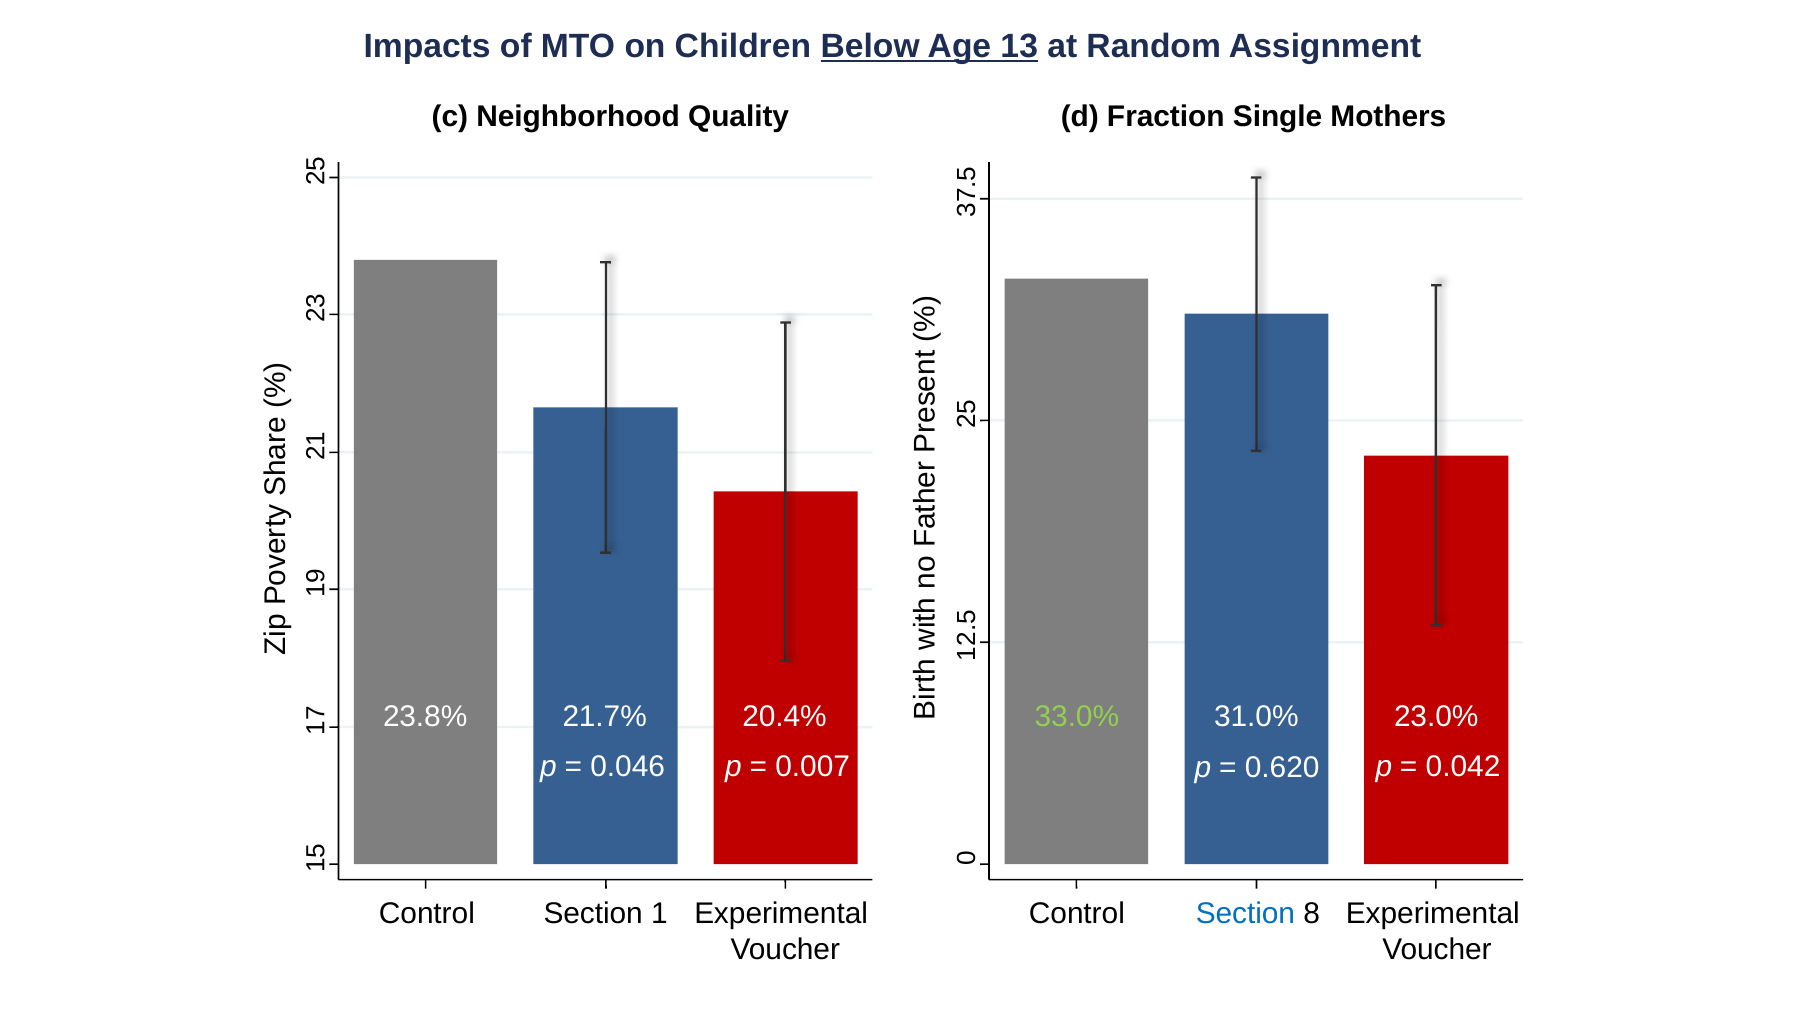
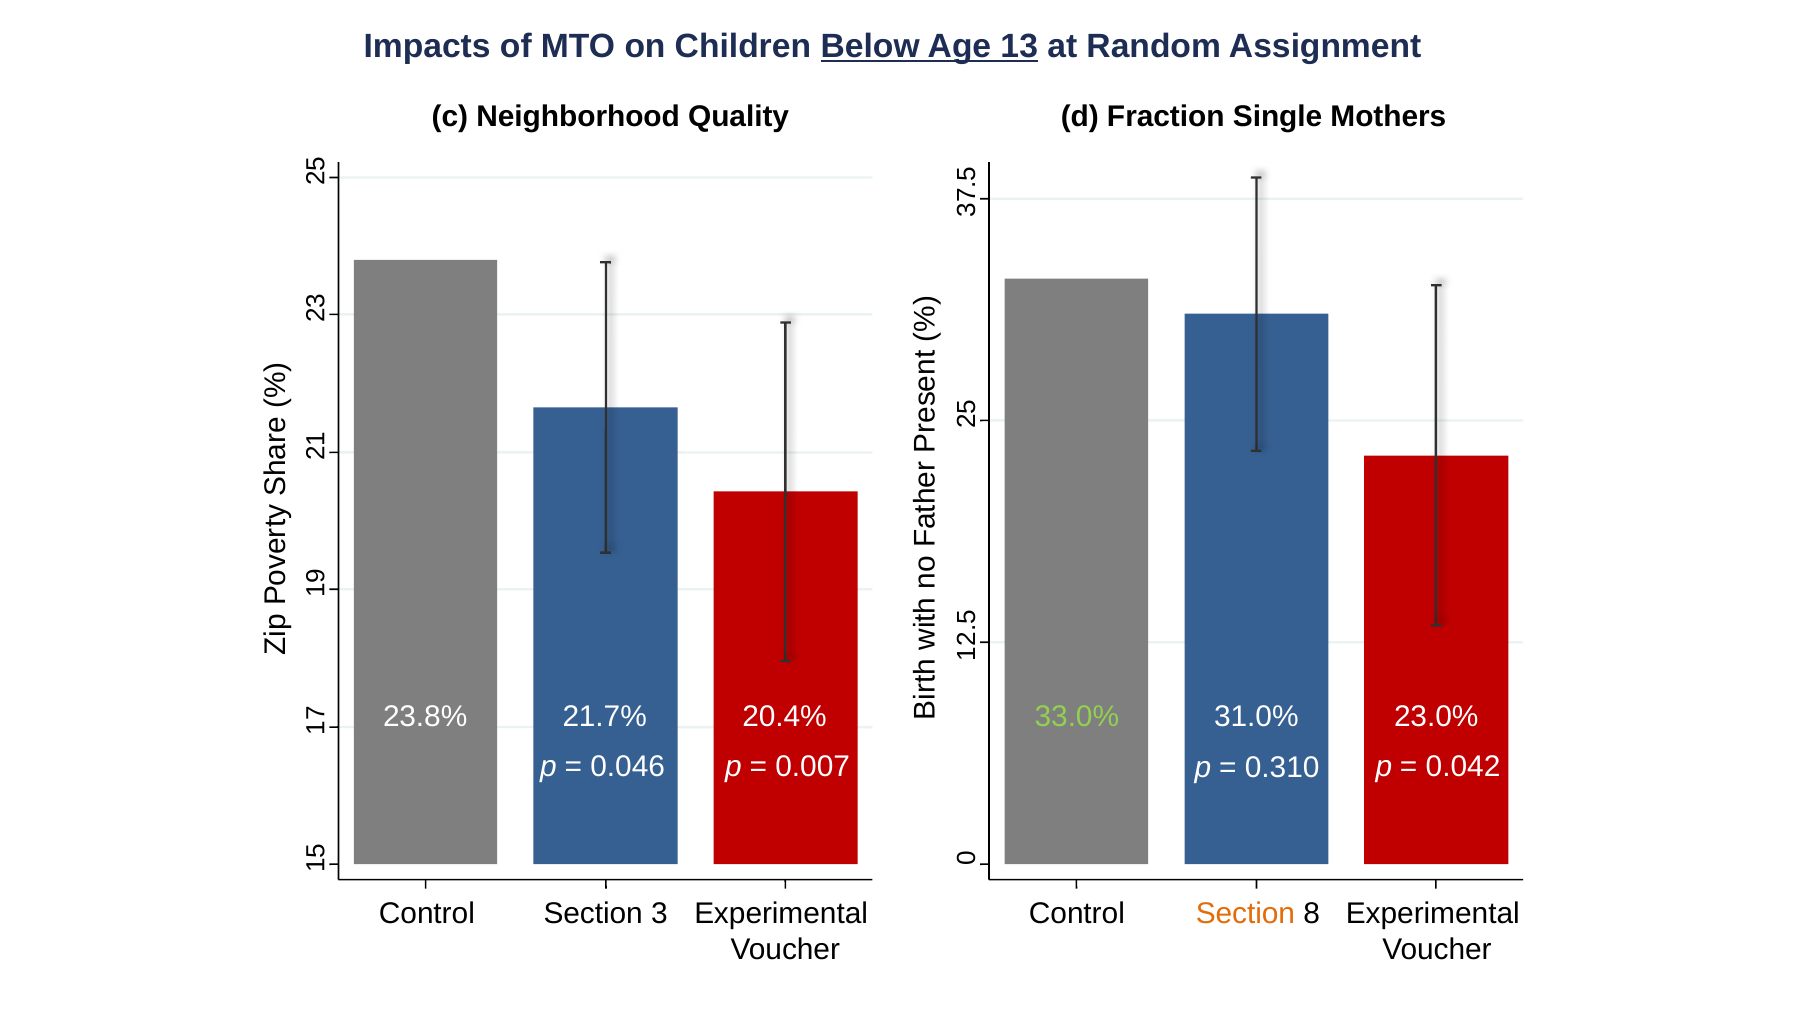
0.620: 0.620 -> 0.310 (1282, 767)
Section 1: 1 -> 3 (659, 914)
Section colour: blue -> orange (1245, 914)
